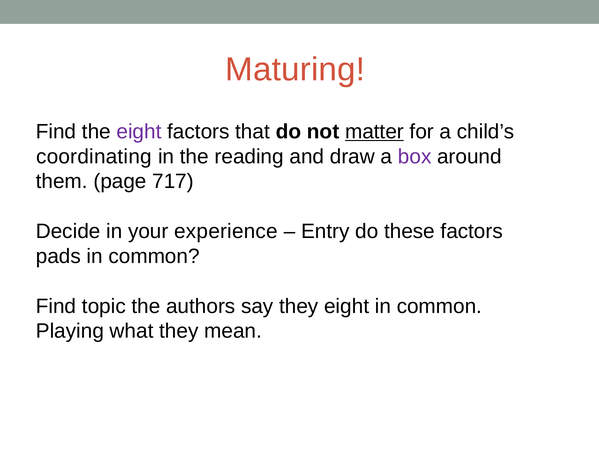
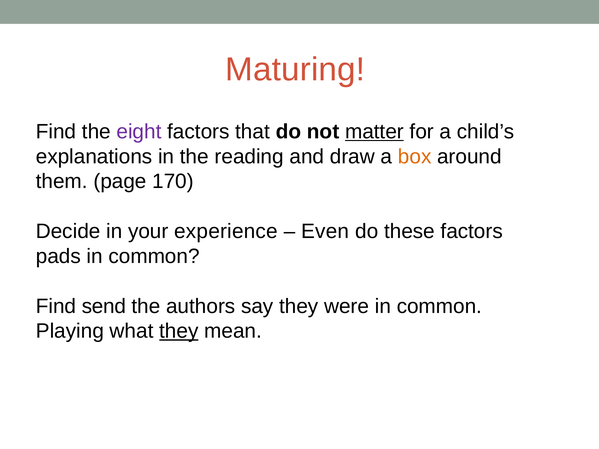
coordinating: coordinating -> explanations (94, 157)
box colour: purple -> orange (415, 157)
717: 717 -> 170 (173, 182)
Entry: Entry -> Even (325, 231)
topic: topic -> send (104, 306)
they eight: eight -> were (347, 306)
they underline: none -> present (179, 331)
